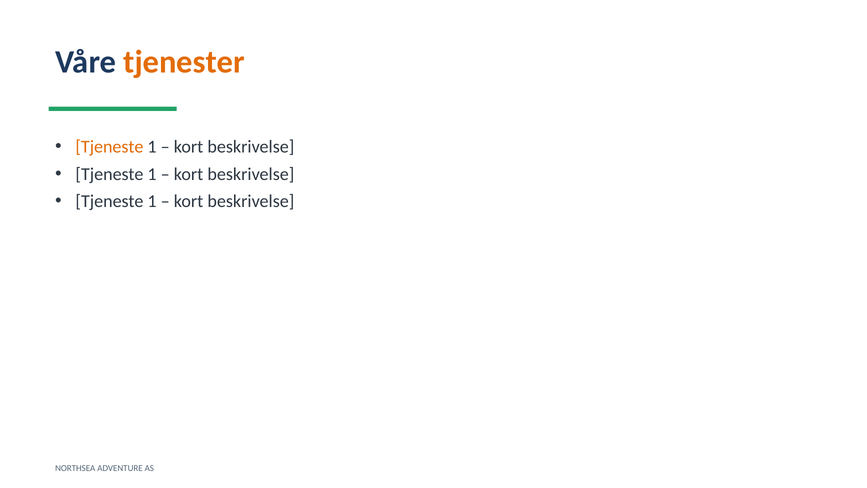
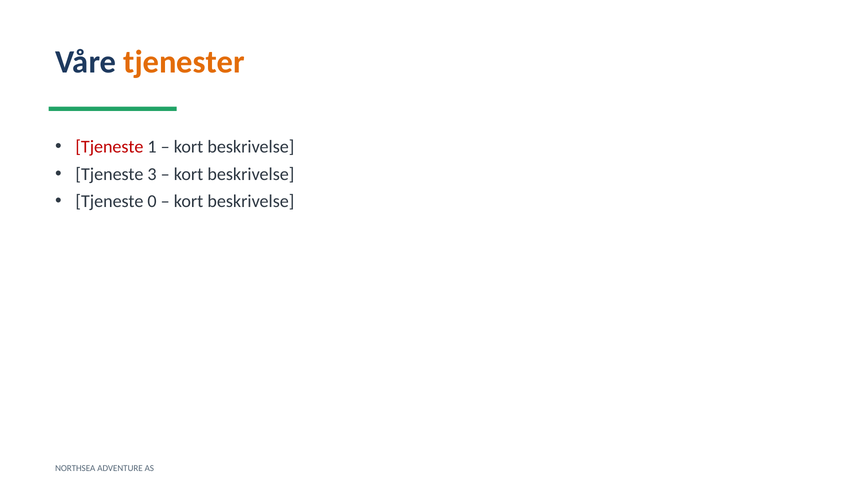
Tjeneste colour: orange -> red (109, 147)
1: 1 -> 3 (152, 174)
1: 1 -> 0 (152, 201)
